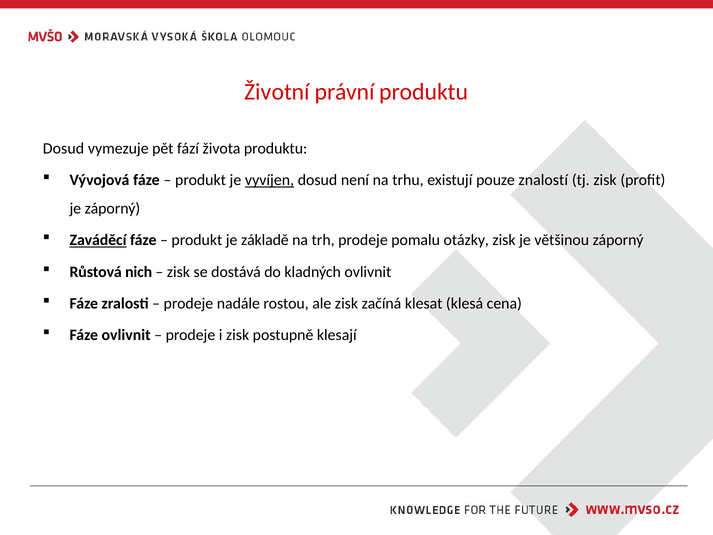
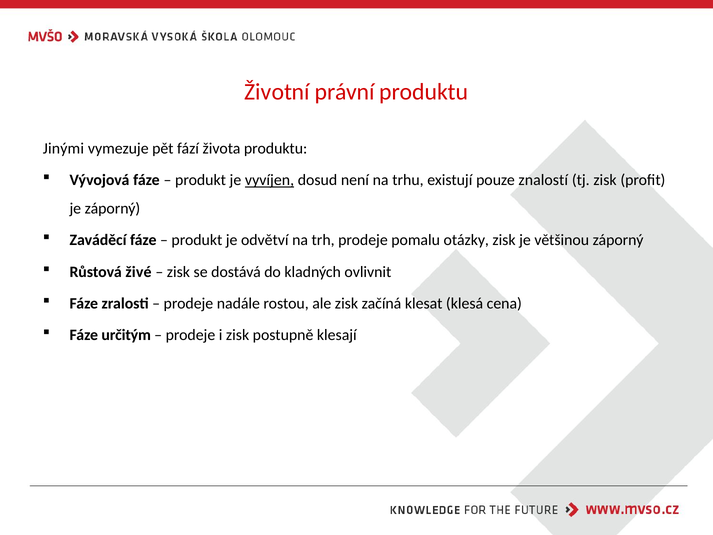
Dosud: Dosud -> Jinými (63, 148)
Zaváděcí underline: present -> none (98, 240)
základě: základě -> odvětví (265, 240)
nich: nich -> živé (138, 272)
Fáze ovlivnit: ovlivnit -> určitým (126, 335)
